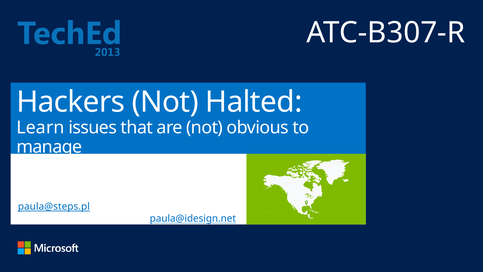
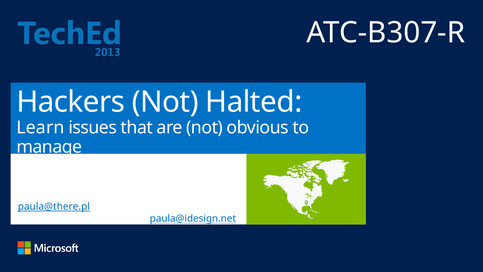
paula@steps.pl: paula@steps.pl -> paula@there.pl (54, 206)
